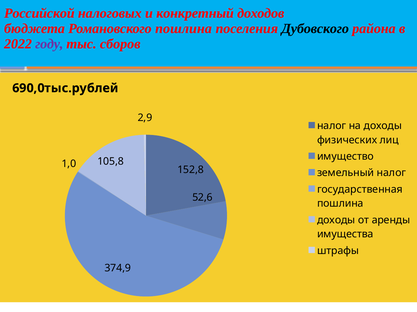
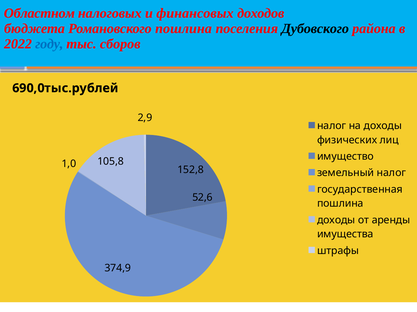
Российской: Российской -> Областном (39, 13)
конкретный: конкретный -> финансовых (195, 13)
году colour: purple -> blue (49, 44)
